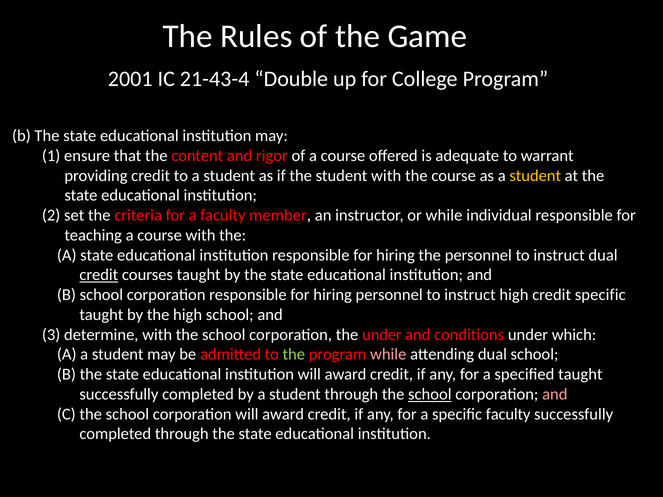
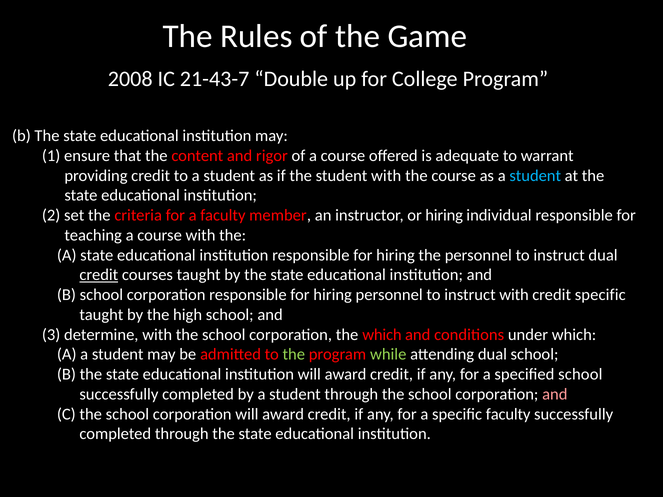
2001: 2001 -> 2008 (130, 79)
21-43-4: 21-43-4 -> 21-43-7 (215, 79)
student colour: yellow -> light blue (535, 176)
or while: while -> hiring (444, 215)
instruct high: high -> with (514, 295)
the under: under -> which (382, 335)
while colour: pink -> light green (388, 355)
specified taught: taught -> school (580, 375)
school underline: present -> none (430, 394)
